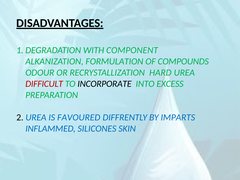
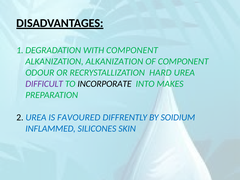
ALKANIZATION FORMULATION: FORMULATION -> ALKANIZATION (114, 61)
OF COMPOUNDS: COMPOUNDS -> COMPONENT (183, 61)
DIFFICULT colour: red -> purple (44, 84)
EXCESS: EXCESS -> MAKES (170, 84)
IMPARTS: IMPARTS -> SOIDIUM (178, 117)
